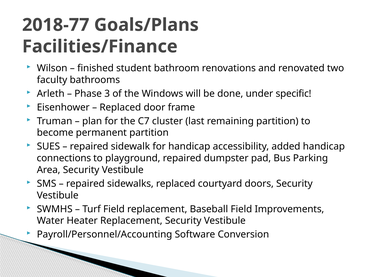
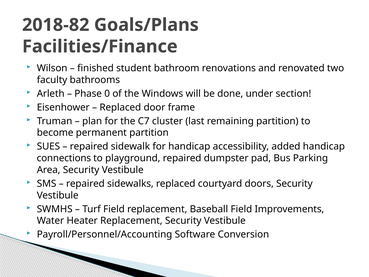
2018-77: 2018-77 -> 2018-82 (56, 25)
3: 3 -> 0 (107, 94)
specific: specific -> section (293, 94)
